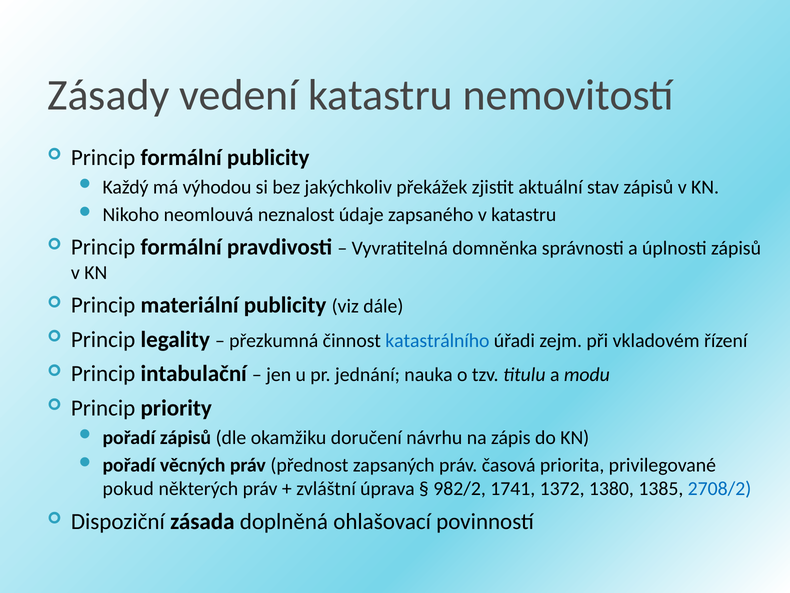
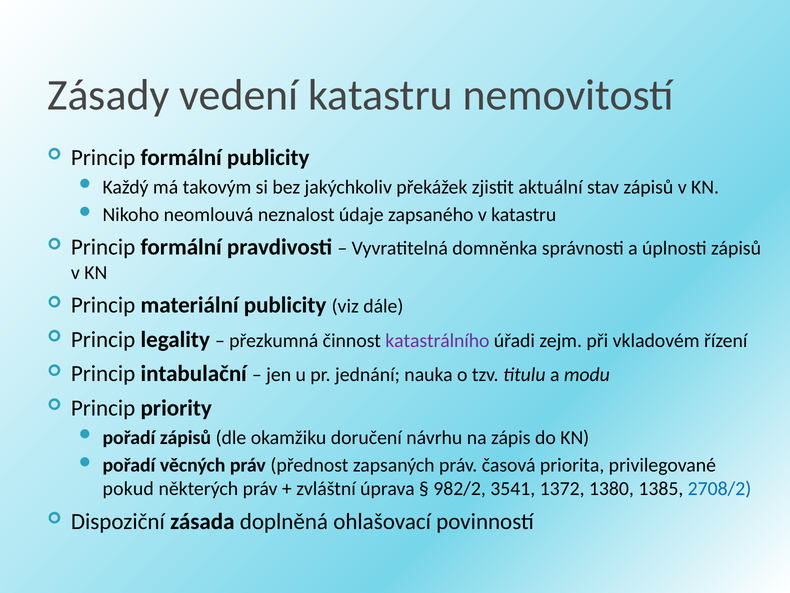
výhodou: výhodou -> takovým (217, 187)
katastrálního colour: blue -> purple (437, 340)
1741: 1741 -> 3541 (513, 489)
